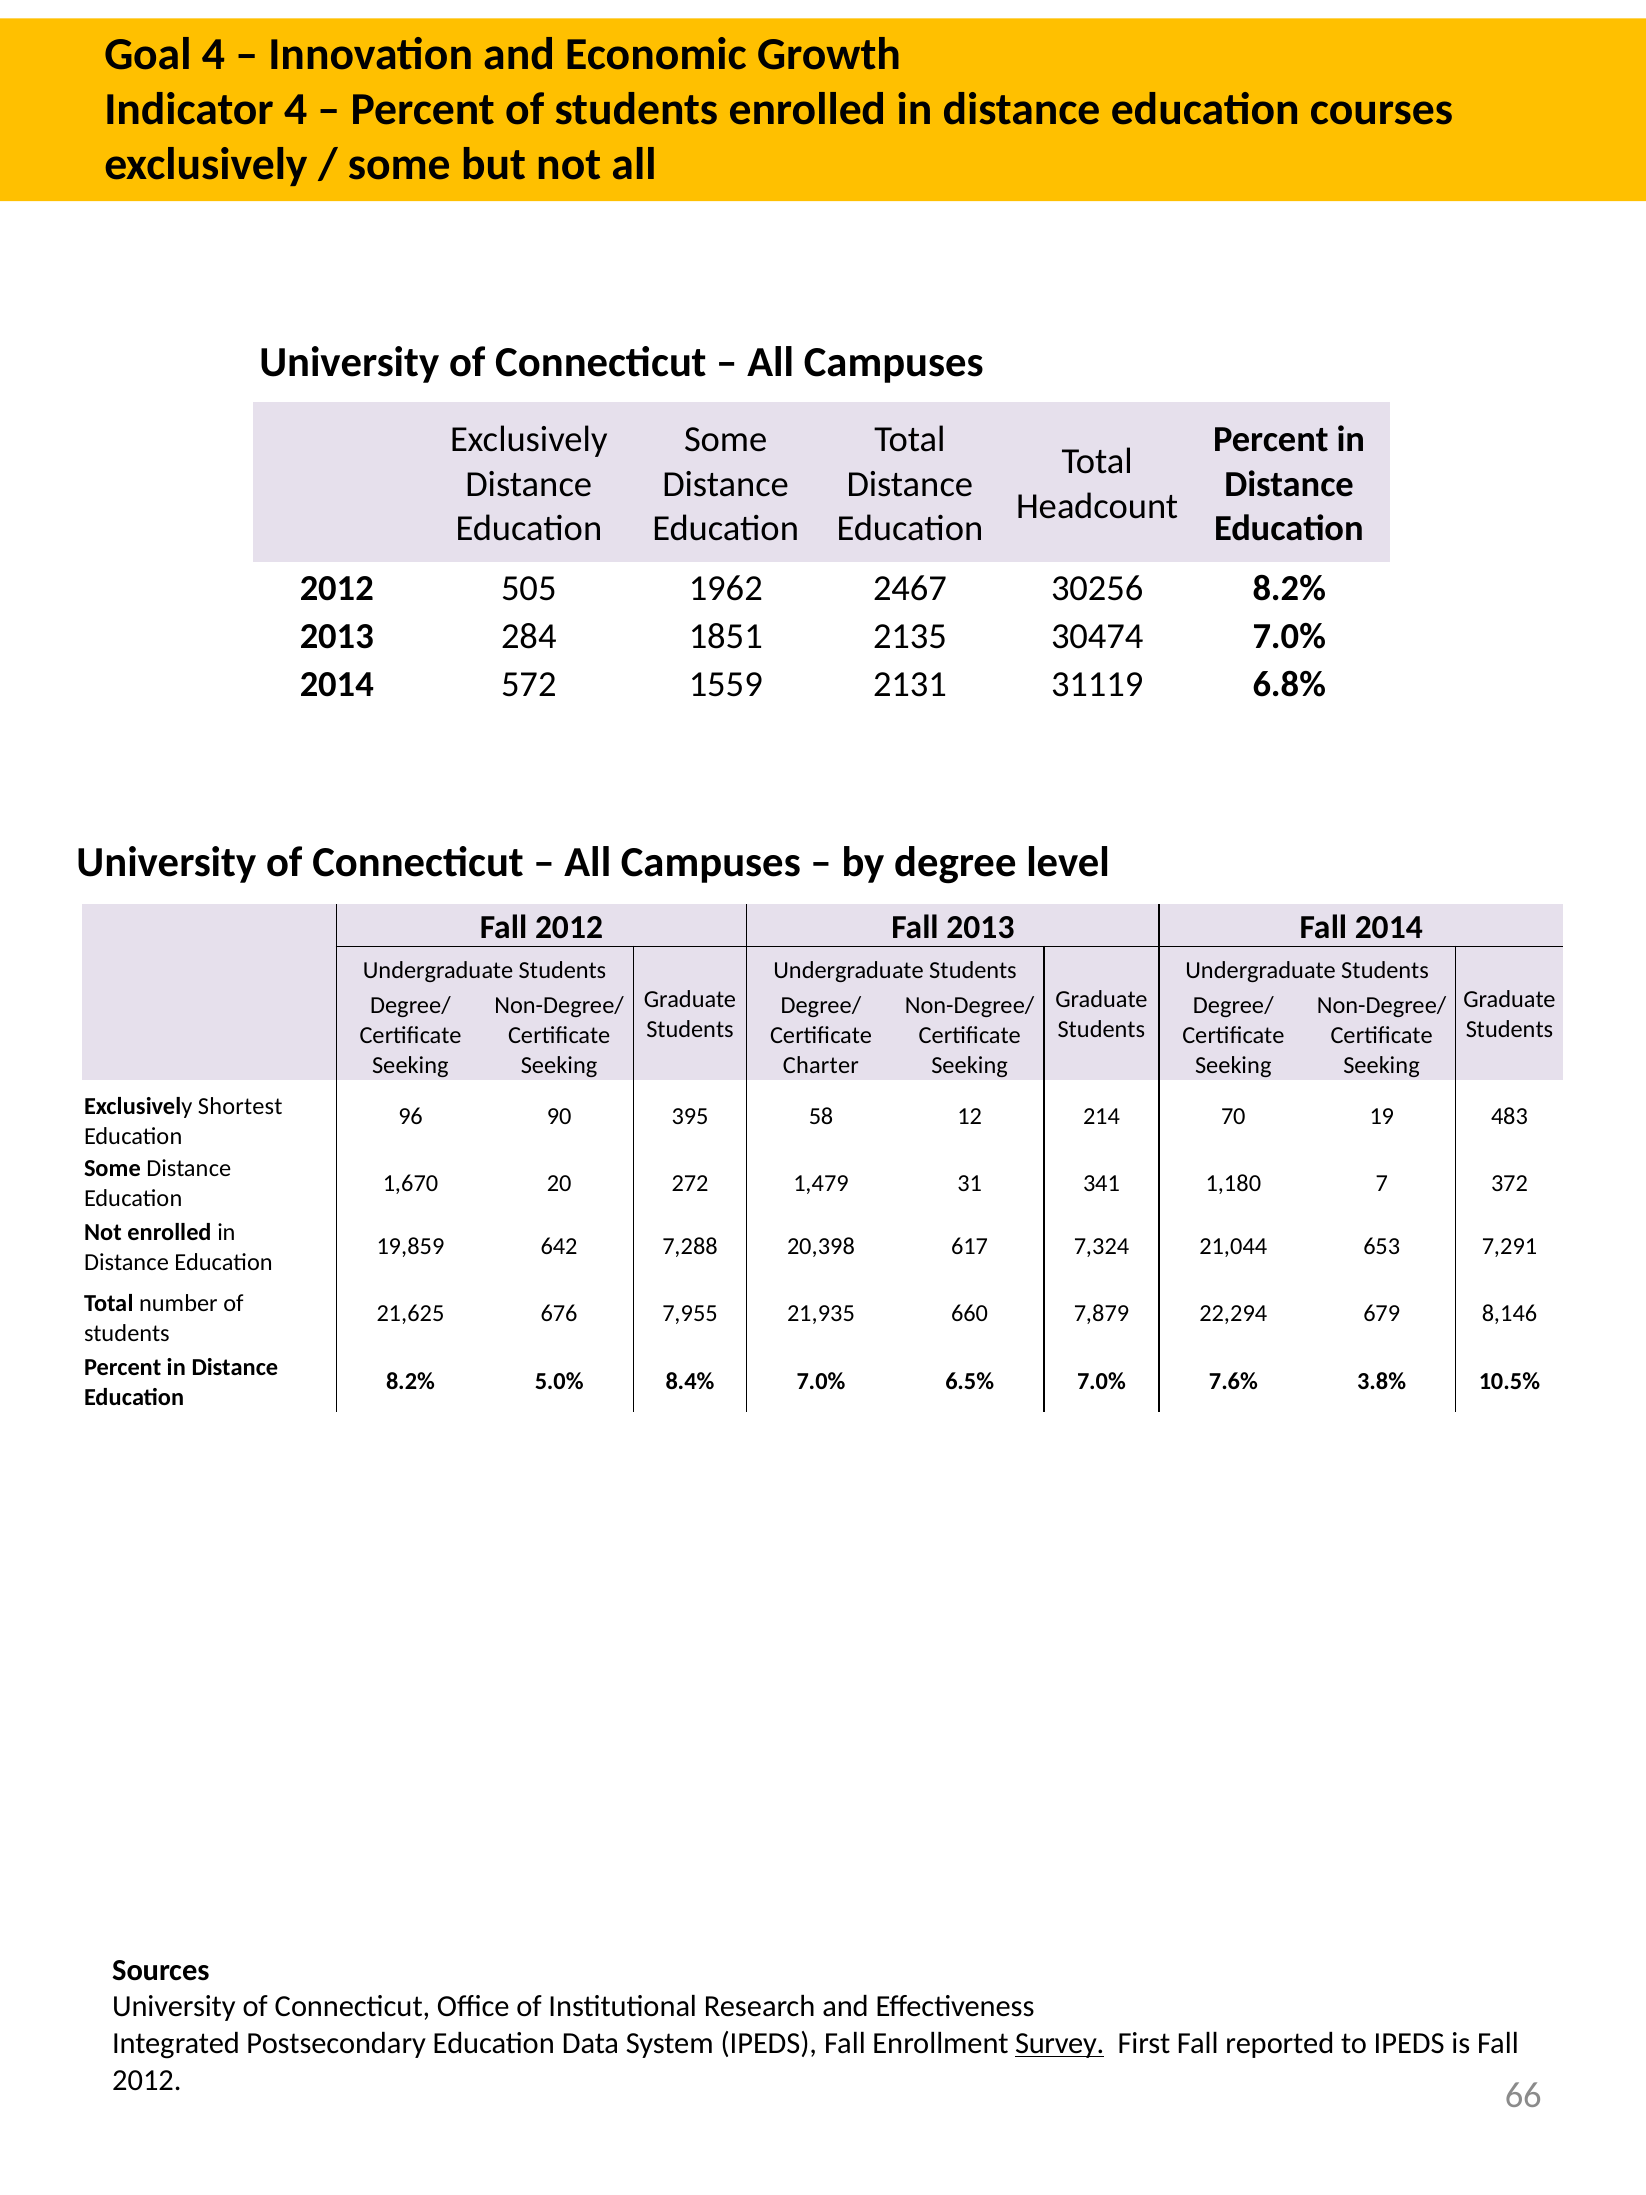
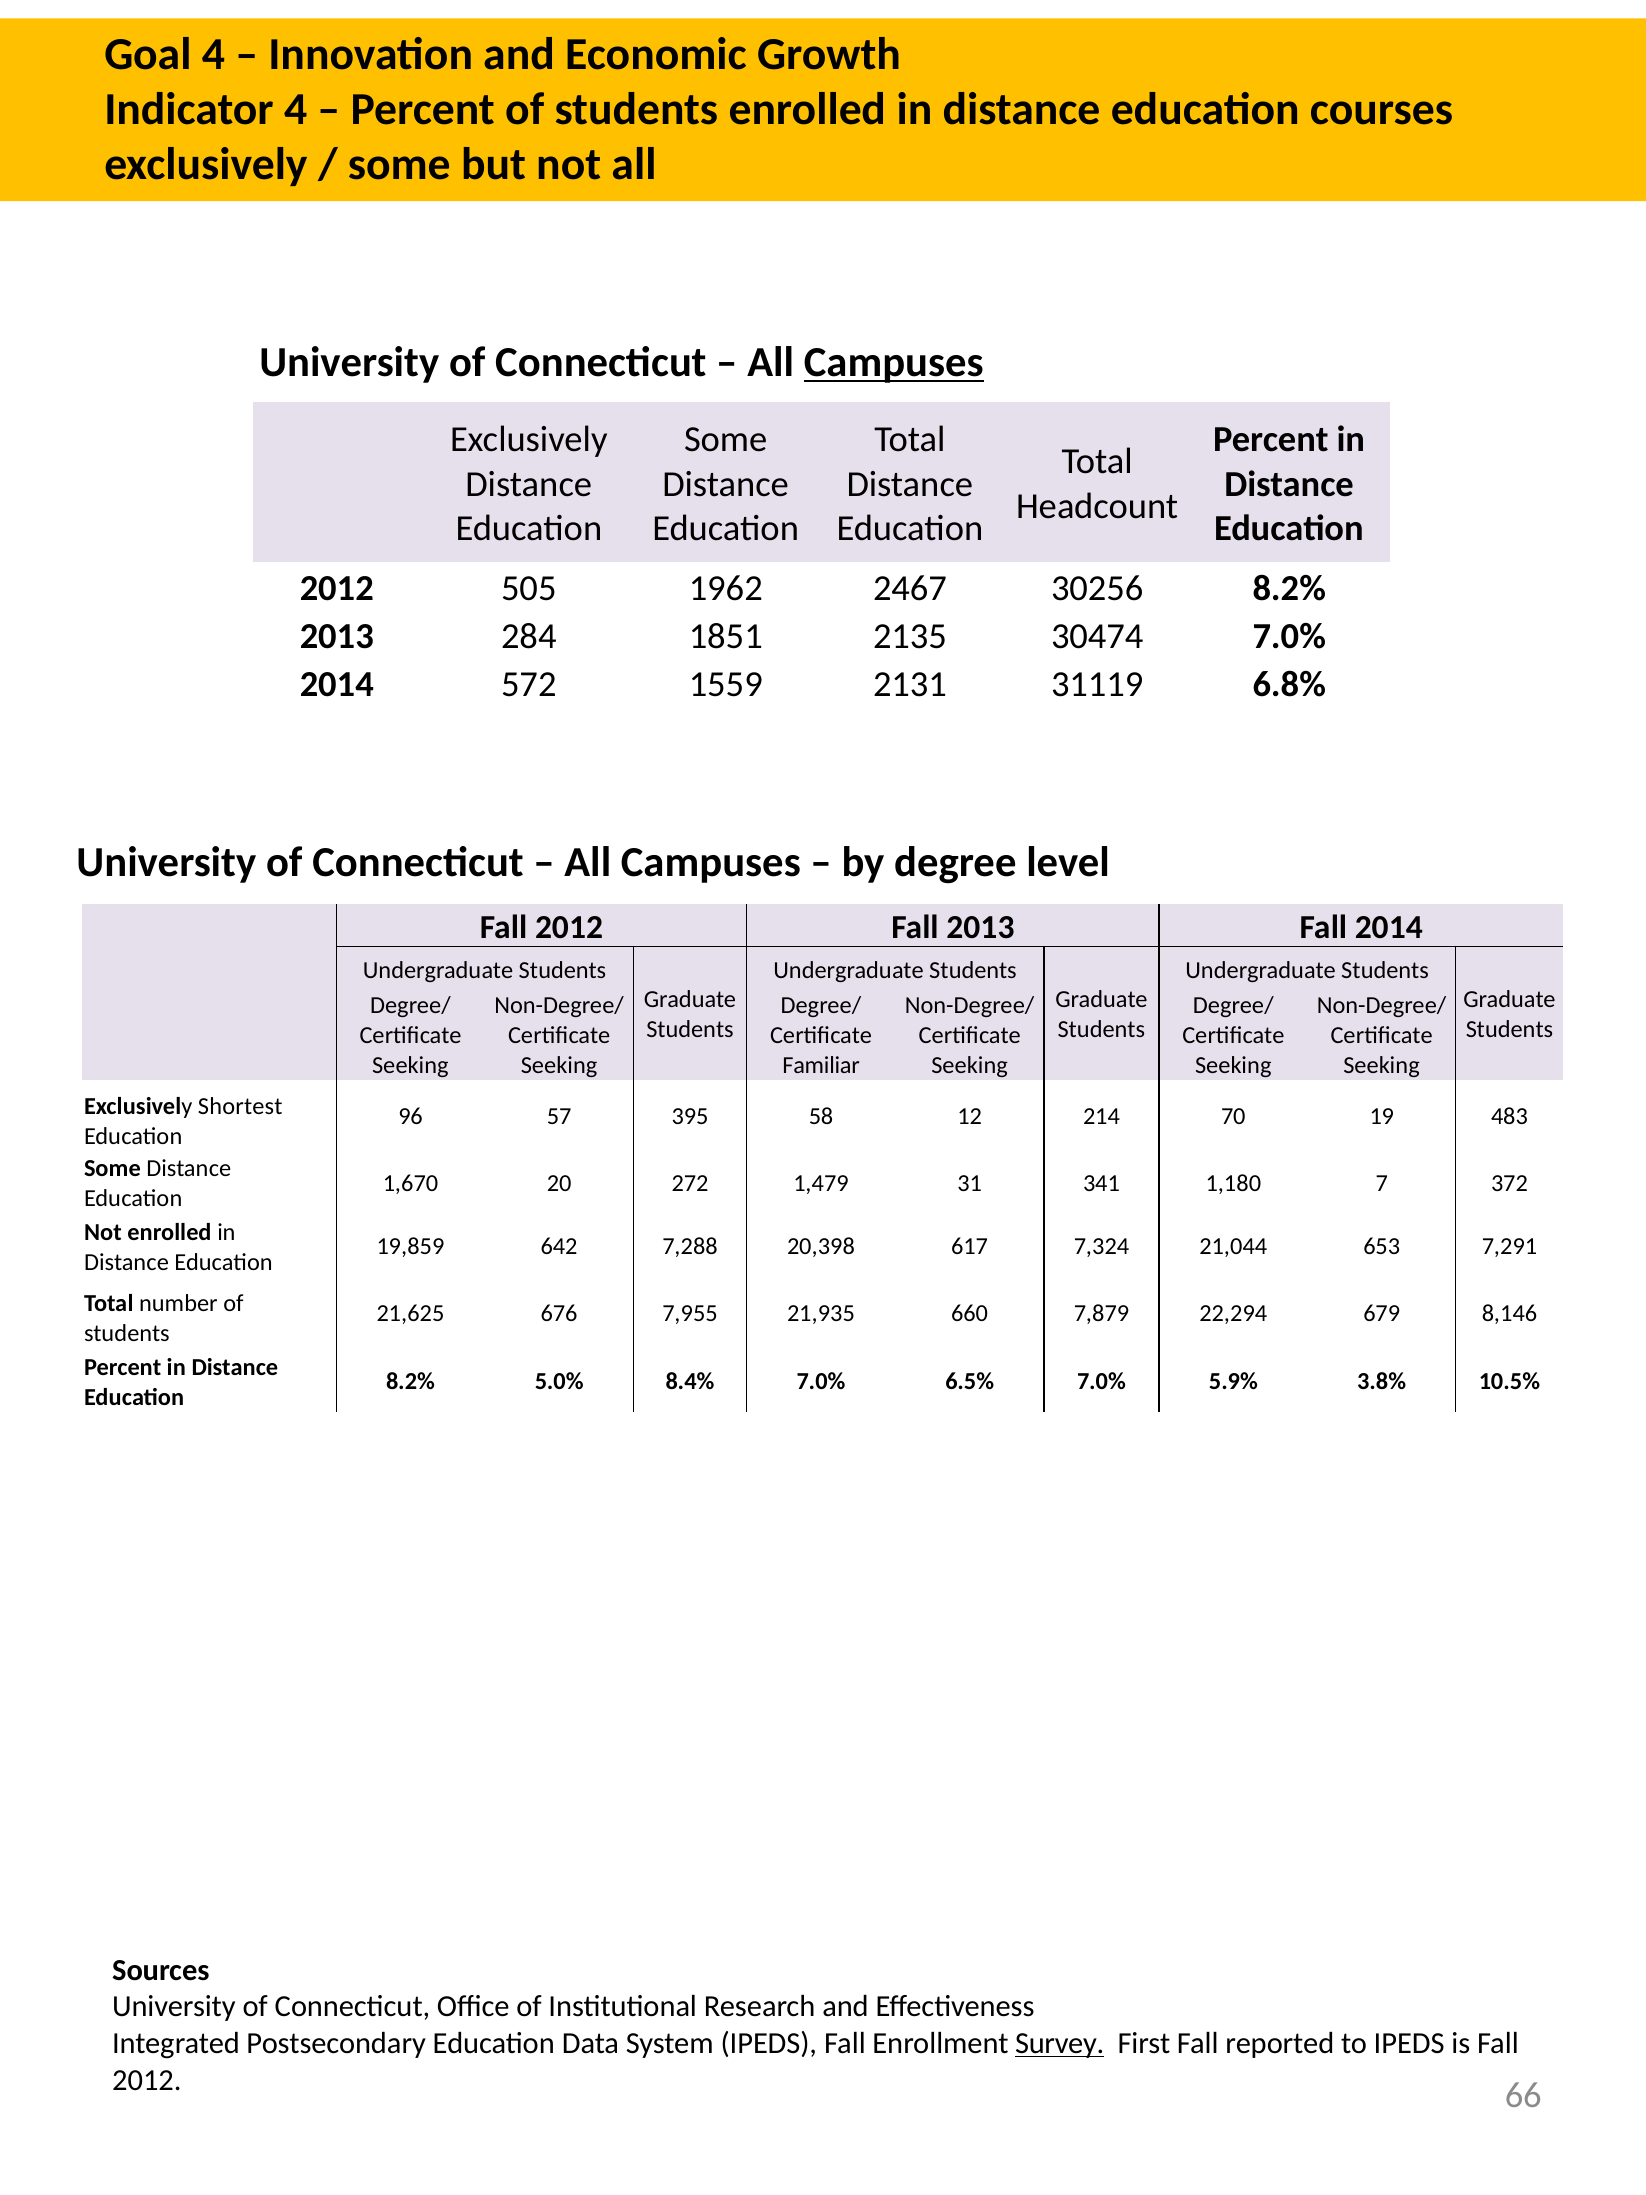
Campuses underline: none -> present (894, 363)
Charter: Charter -> Familiar (821, 1065)
90: 90 -> 57 (559, 1116)
7.6%: 7.6% -> 5.9% (1233, 1381)
